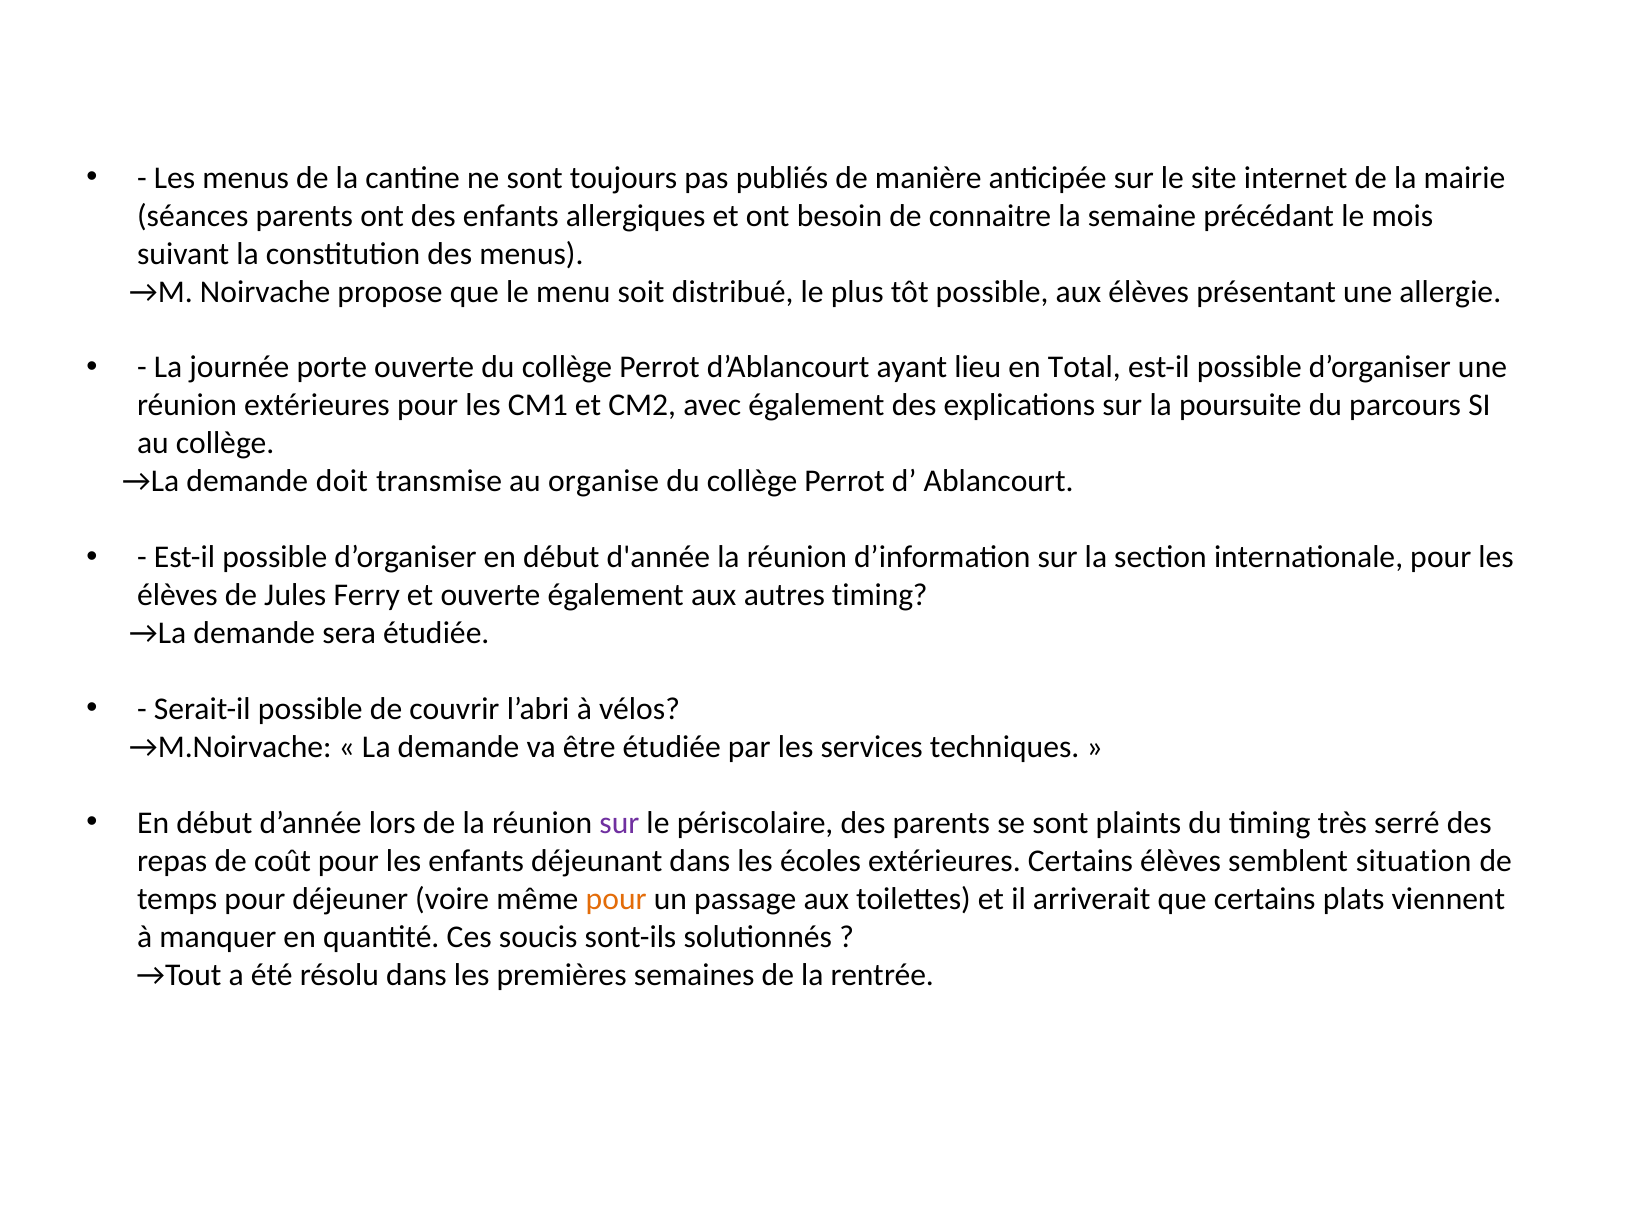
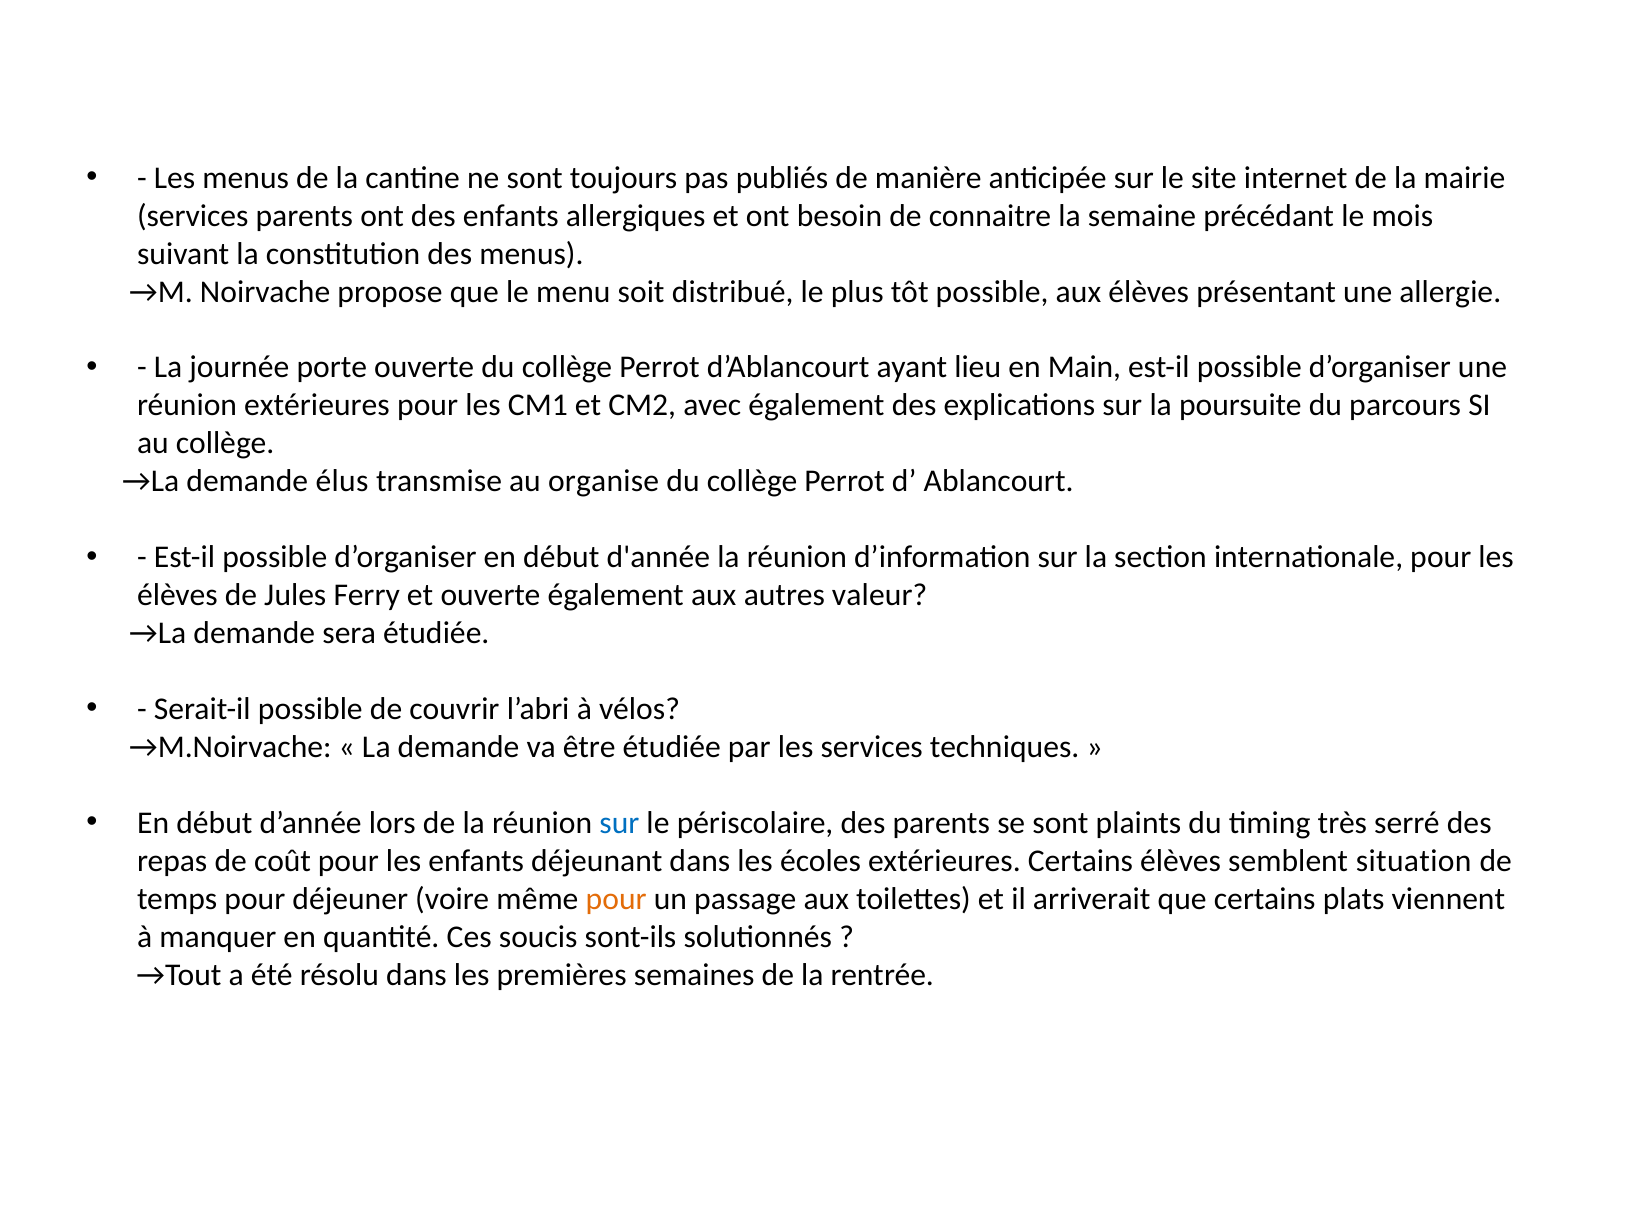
séances: séances -> services (193, 216)
Total: Total -> Main (1084, 367)
doit: doit -> élus (342, 481)
autres timing: timing -> valeur (880, 595)
sur colour: purple -> blue (619, 823)
